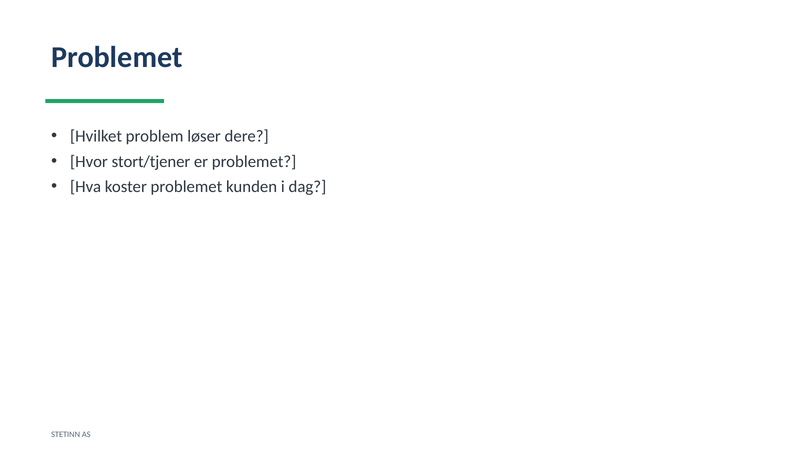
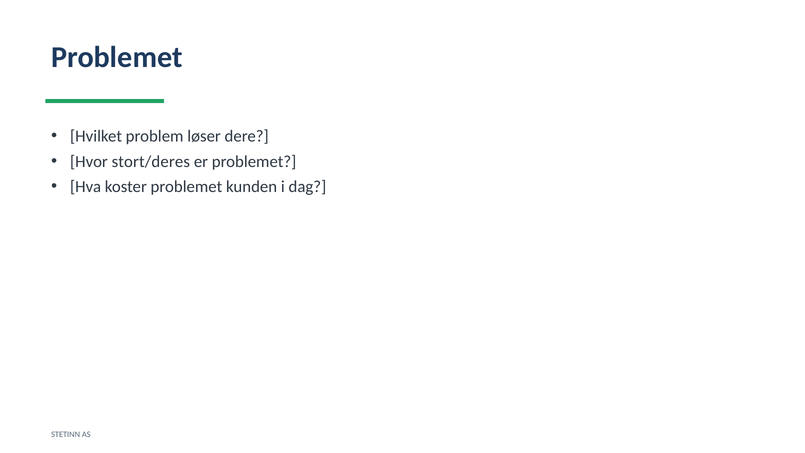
stort/tjener: stort/tjener -> stort/deres (151, 162)
